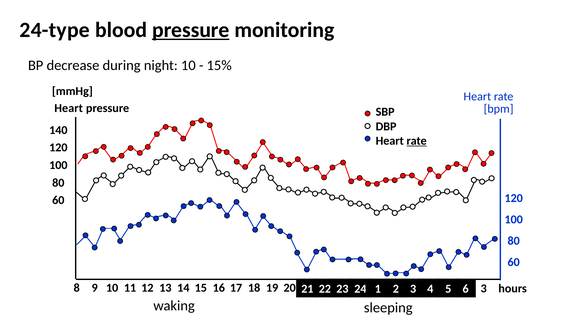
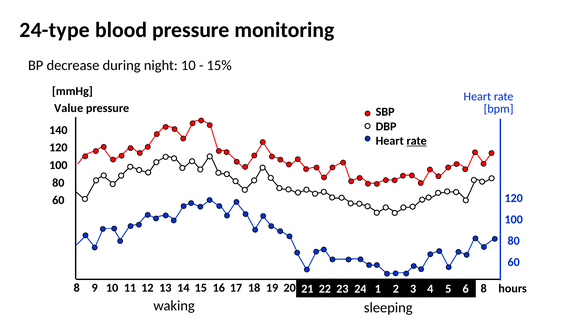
pressure underline: present -> none (191, 30)
Heart: Heart -> Value (69, 108)
5 3: 3 -> 8 (484, 288)
